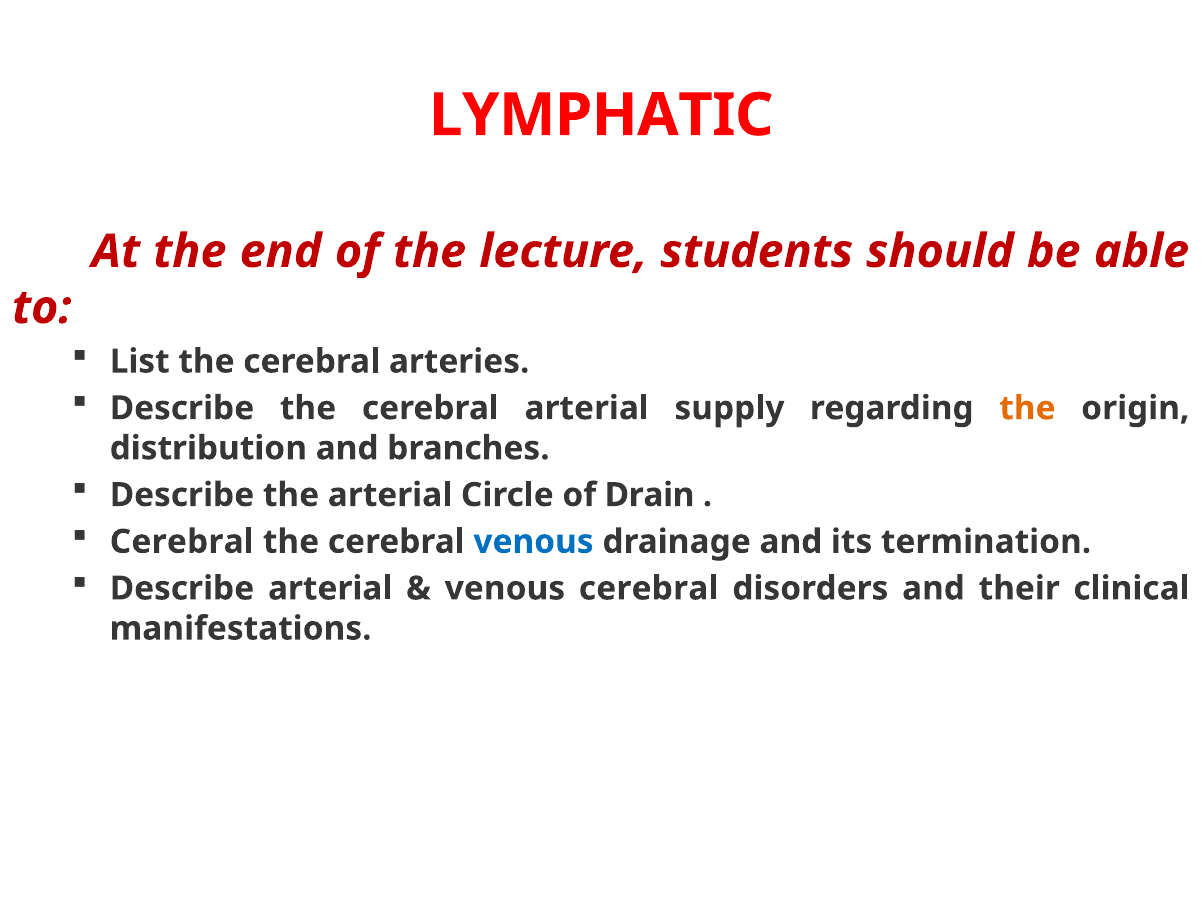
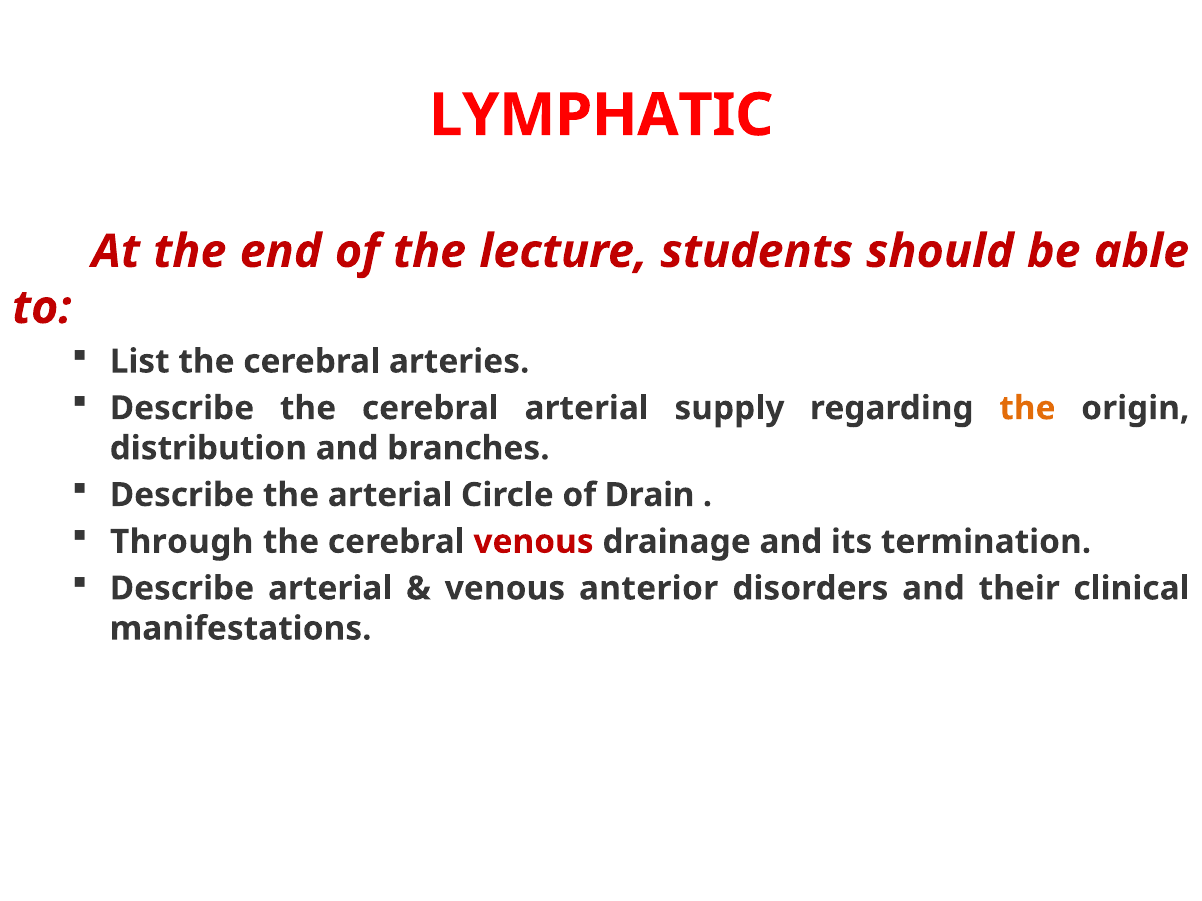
Cerebral: Cerebral -> Through (182, 542)
venous colour: blue -> red (534, 542)
venous cerebral: cerebral -> anterior (649, 589)
